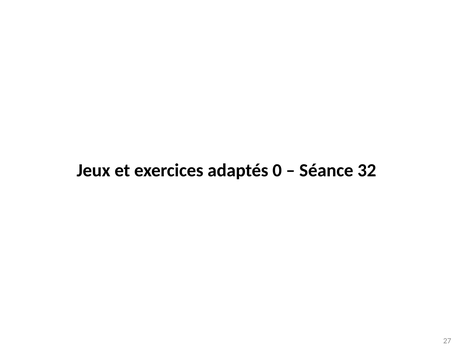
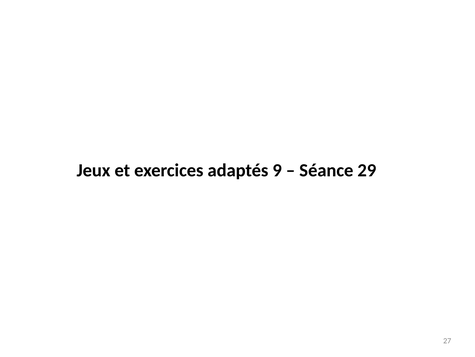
0: 0 -> 9 (277, 170)
32: 32 -> 29 (367, 170)
